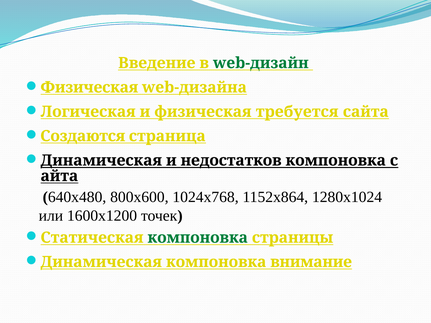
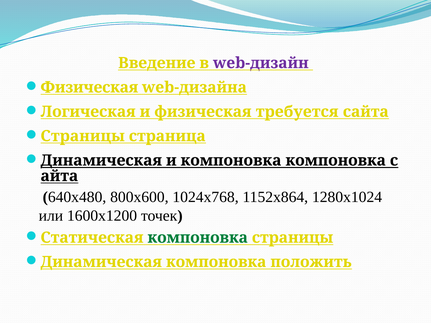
web-дизайн colour: green -> purple (261, 63)
Создаются: Создаются -> Страницы (83, 136)
и недостатков: недостатков -> компоновка (231, 161)
внимание: внимание -> положить (311, 262)
